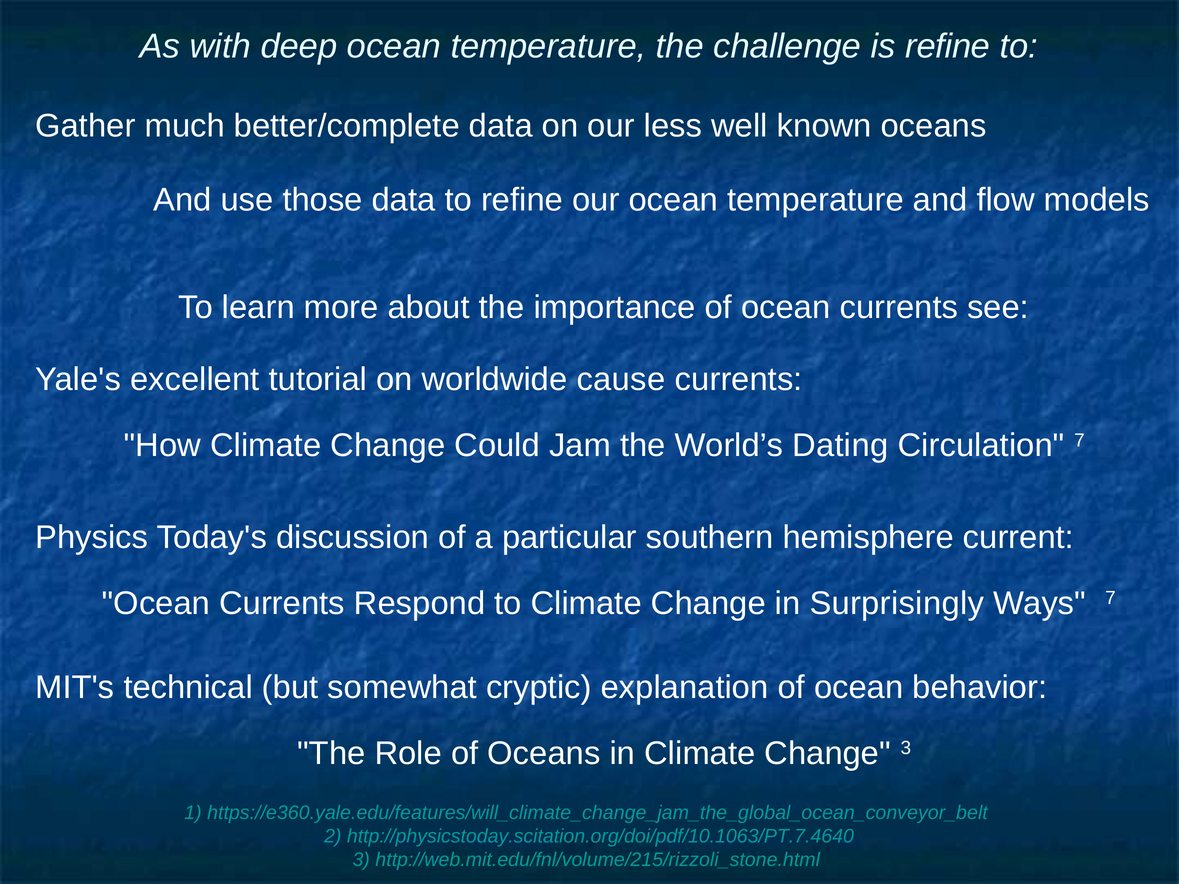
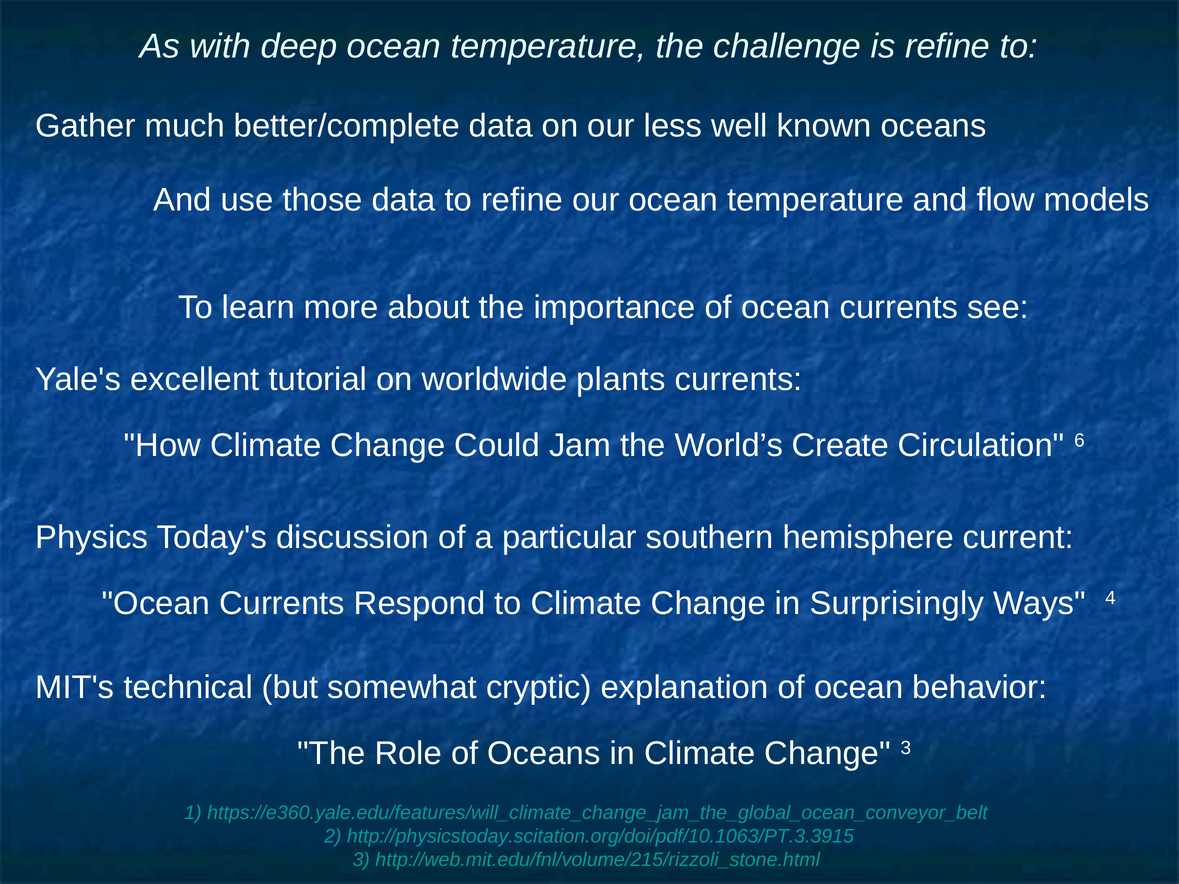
cause: cause -> plants (621, 380)
Dating: Dating -> Create (840, 446)
Circulation 7: 7 -> 6 (1079, 440)
Ways 7: 7 -> 4 (1110, 598)
http://physicstoday.scitation.org/doi/pdf/10.1063/PT.7.4640: http://physicstoday.scitation.org/doi/pdf/10.1063/PT.7.4640 -> http://physicstoday.scitation.org/doi/pdf/10.1063/PT.3.3915 (600, 837)
